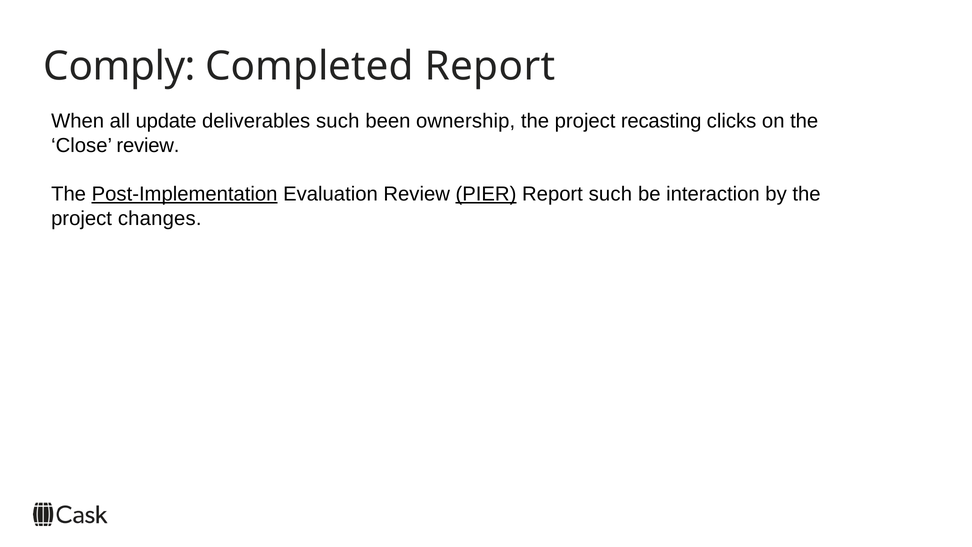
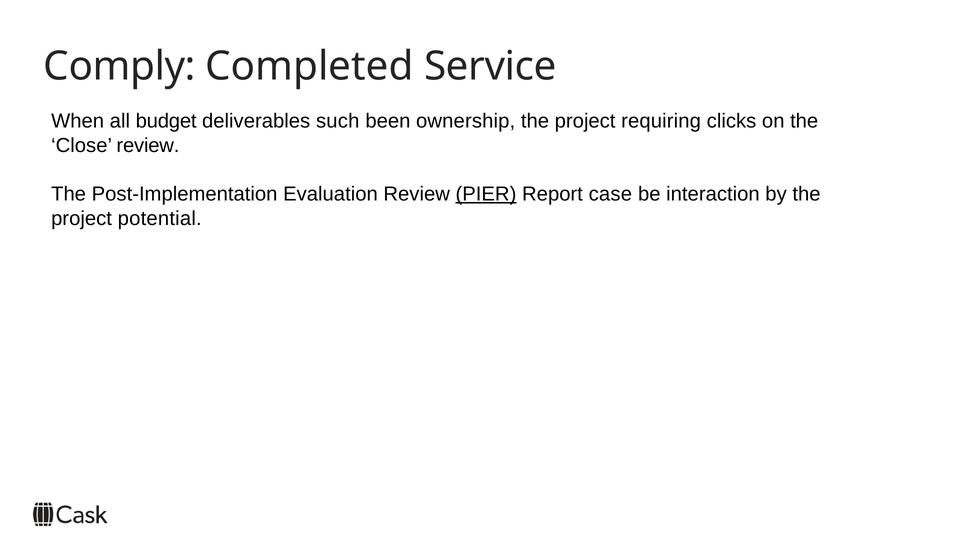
Completed Report: Report -> Service (490, 66)
update: update -> budget (166, 121)
recasting: recasting -> requiring (661, 121)
Post-Implementation underline: present -> none (185, 194)
Report such: such -> case (610, 194)
changes: changes -> potential (160, 218)
